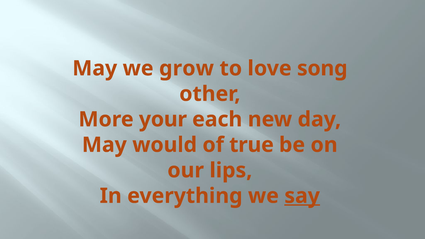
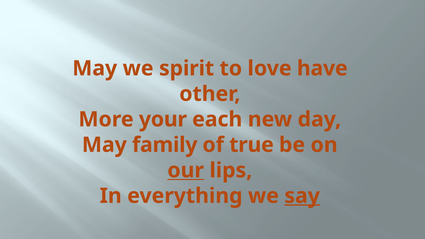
grow: grow -> spirit (187, 68)
song: song -> have (322, 68)
would: would -> family (165, 145)
our underline: none -> present (186, 170)
